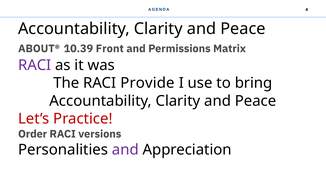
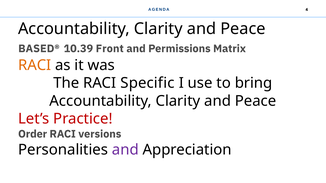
ABOUT®: ABOUT® -> BASED® (39, 49)
RACI colour: purple -> orange (35, 65)
Provide: Provide -> Specific (147, 83)
